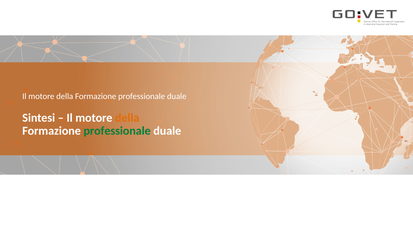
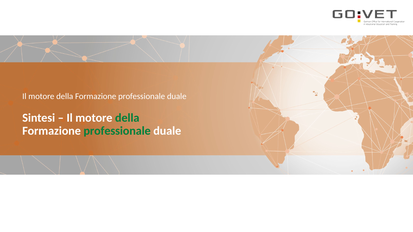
della colour: orange -> green (127, 118)
